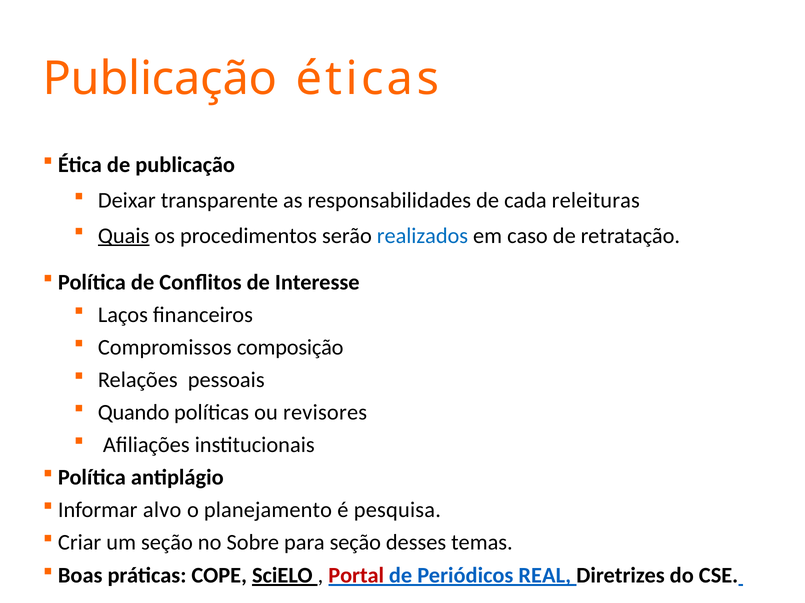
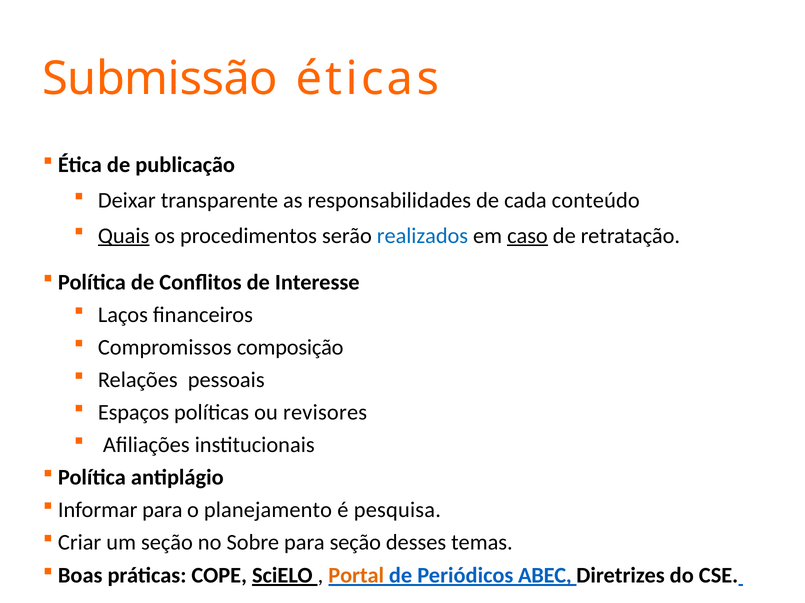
Publicação: Publicação -> Submissão (160, 79)
releituras: releituras -> conteúdo (596, 201)
caso underline: none -> present (527, 236)
Quando: Quando -> Espaços (134, 413)
alvo: alvo -> para (162, 510)
Portal colour: red -> orange (356, 576)
REAL: REAL -> ABEC (545, 576)
